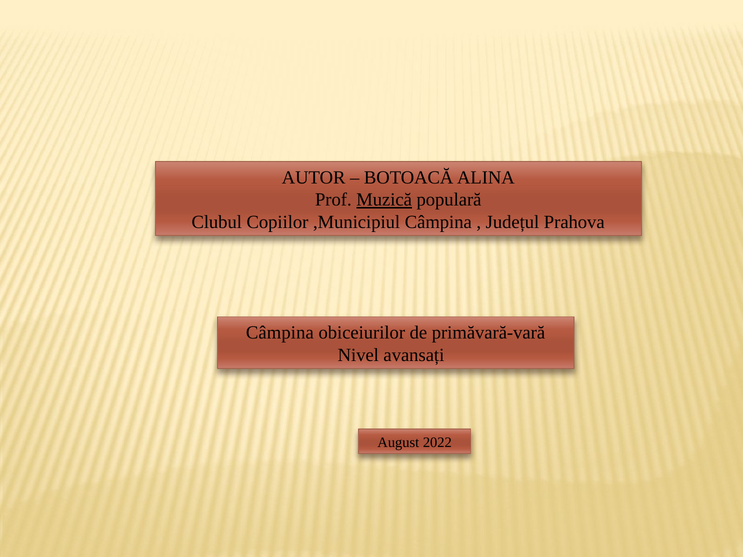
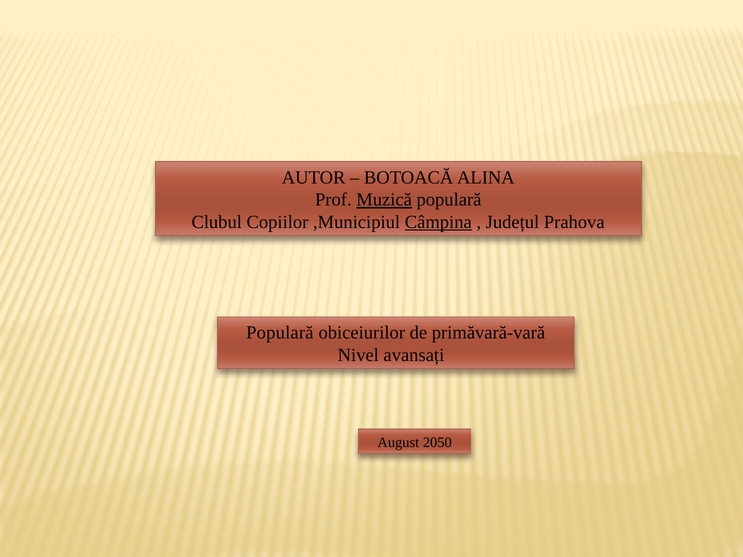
Câmpina underline: none -> present (438, 222)
Câmpina: Câmpina -> Populară (280, 333)
2022: 2022 -> 2050 (437, 442)
